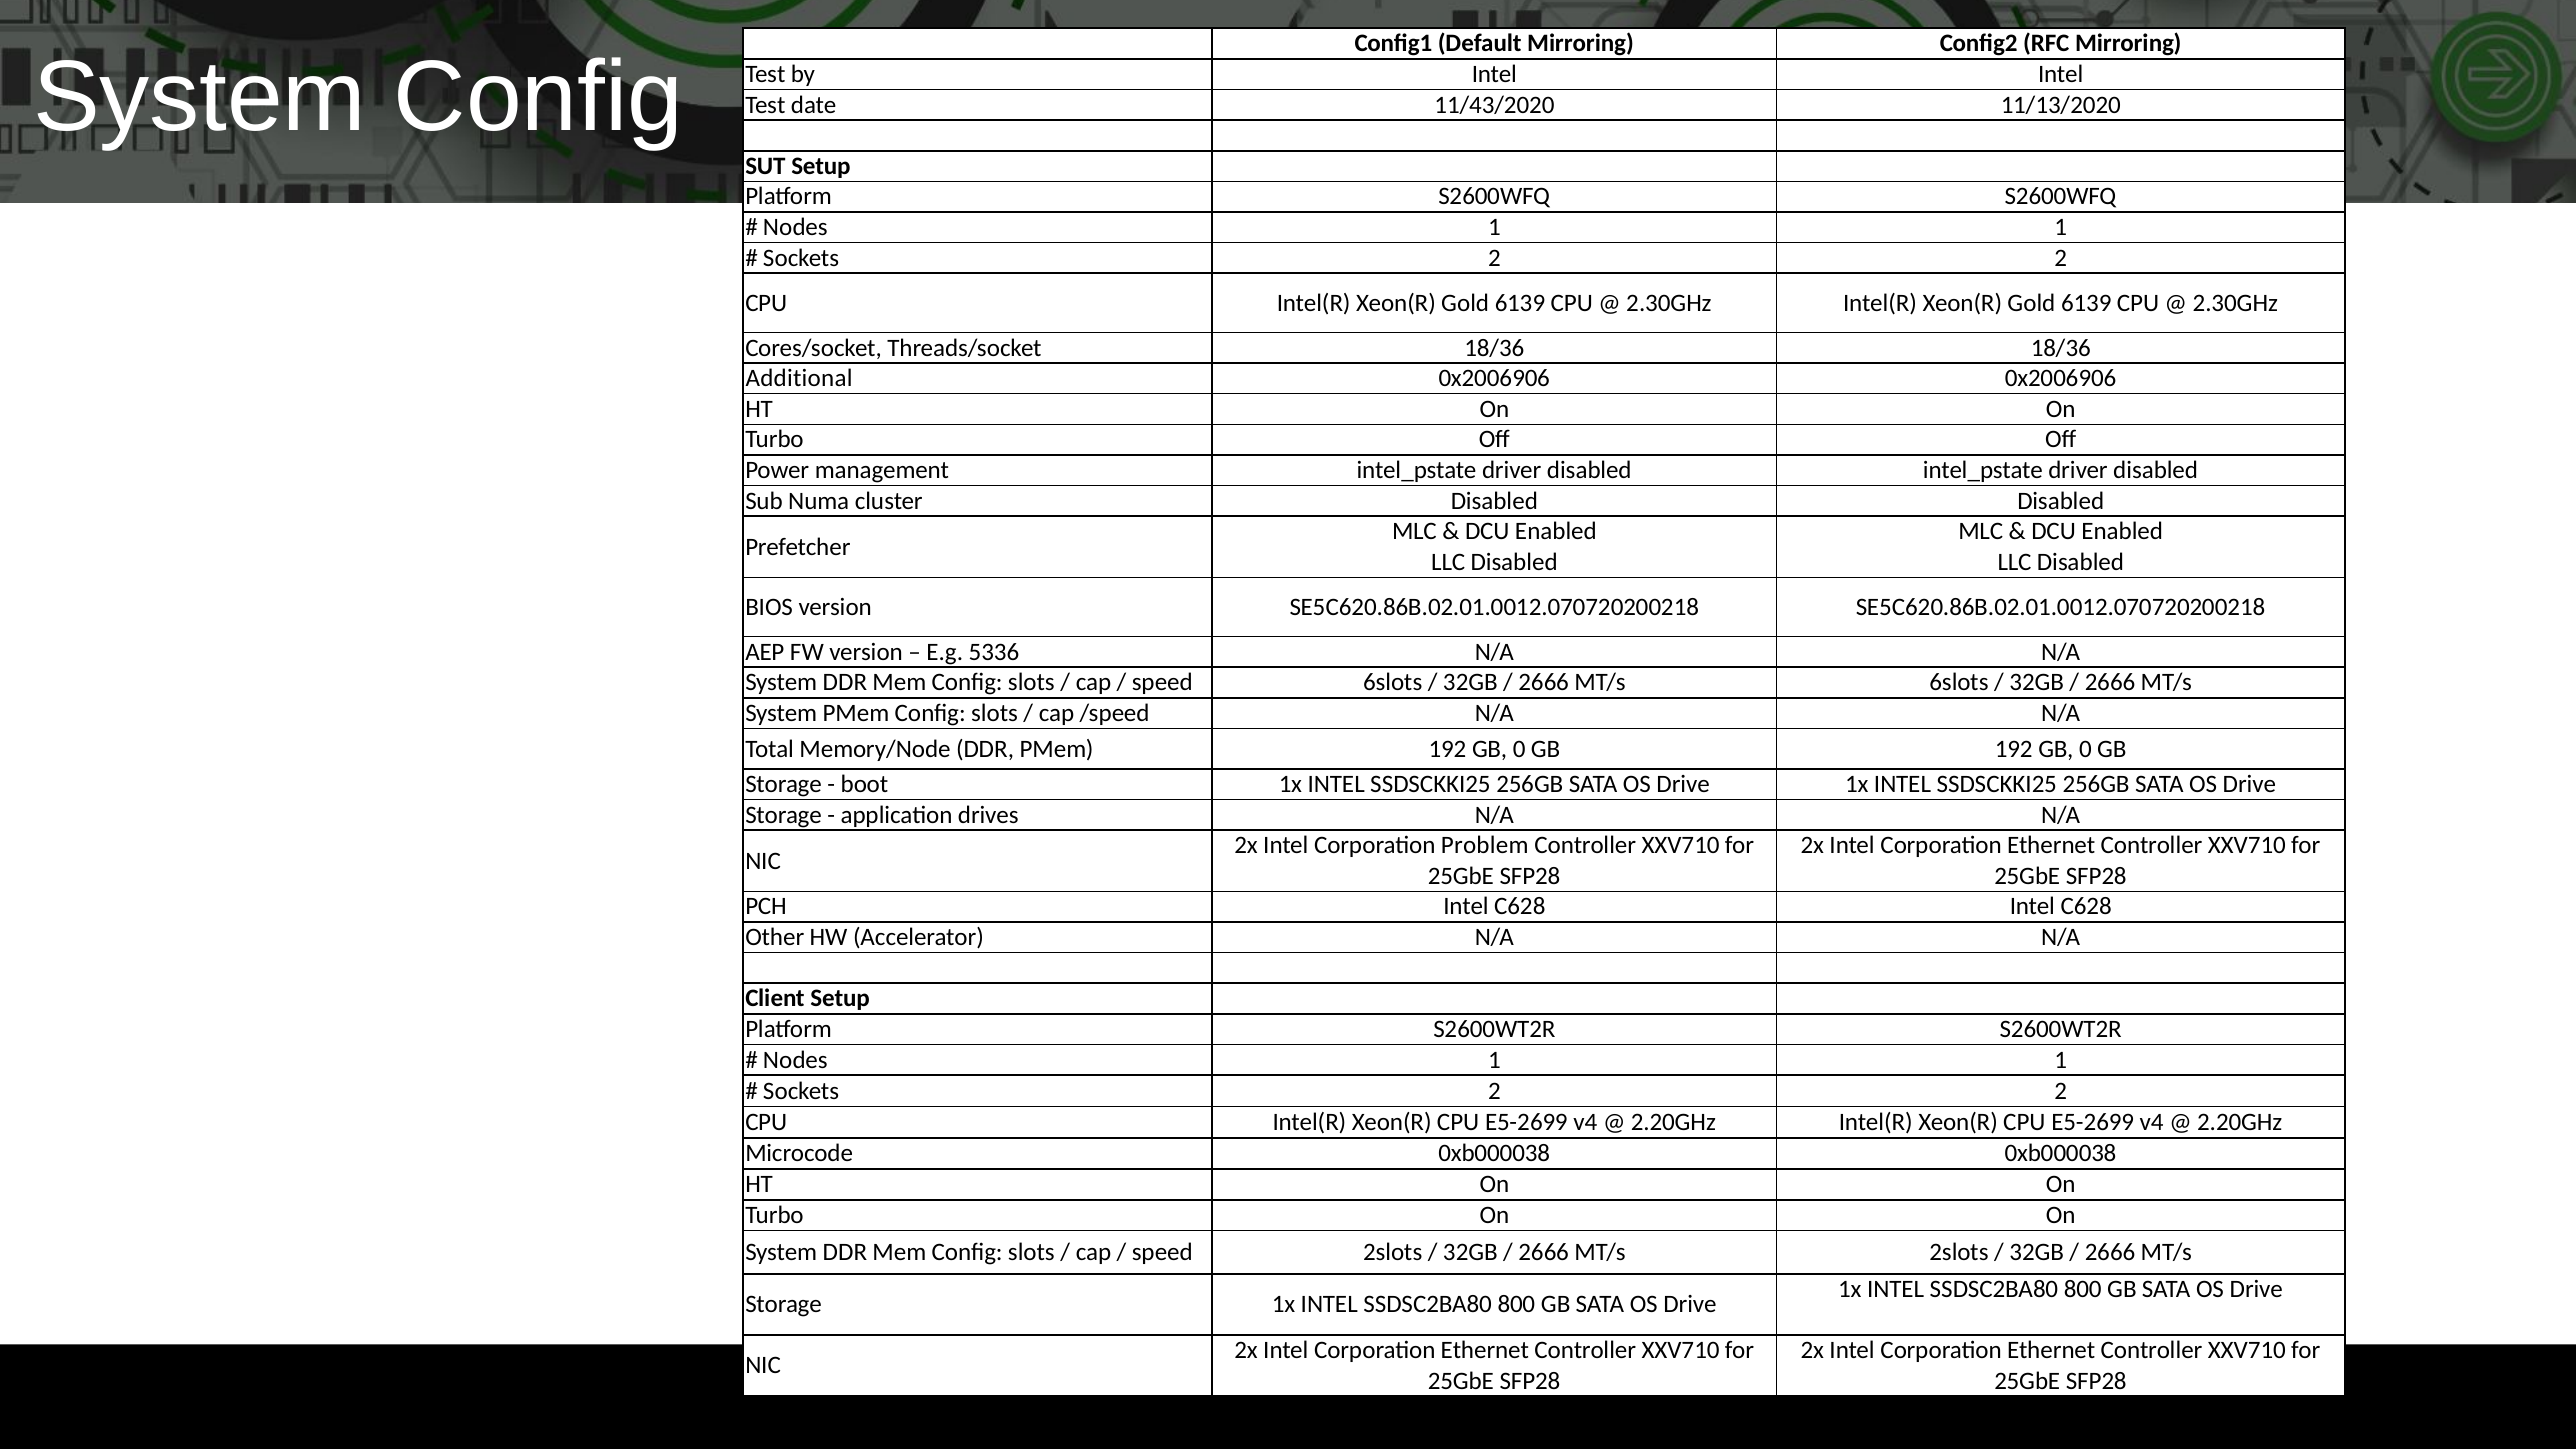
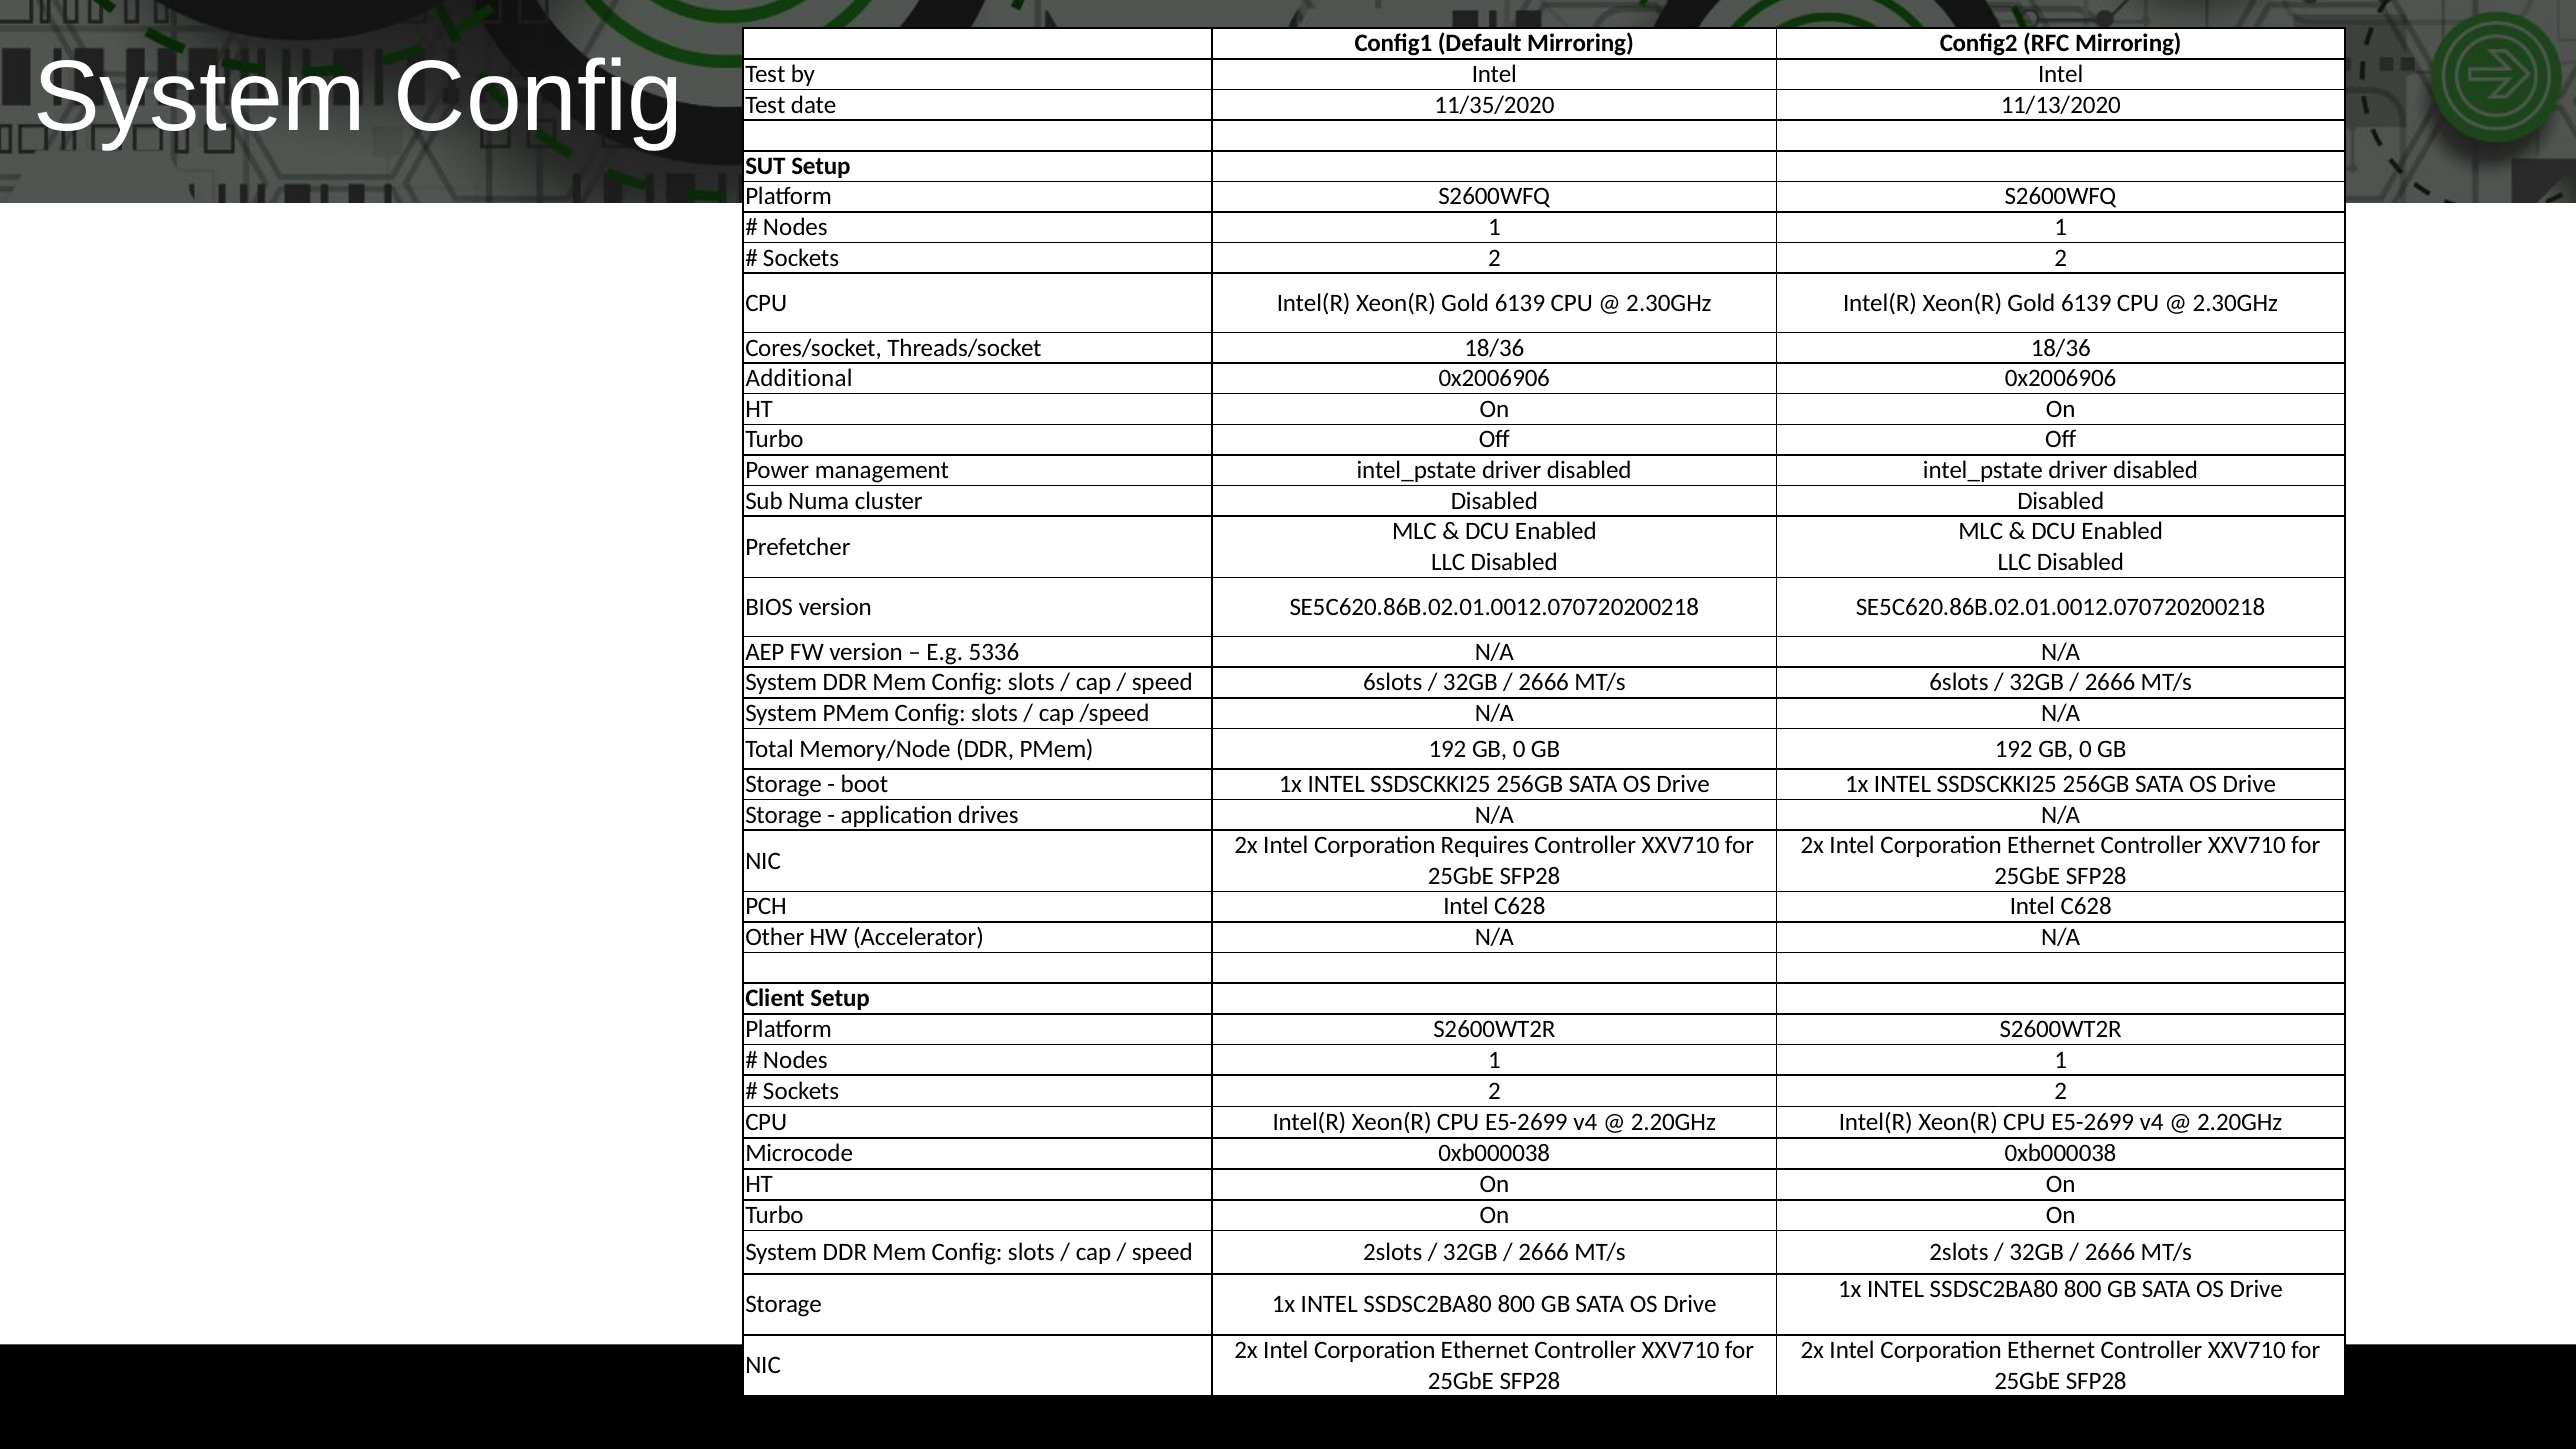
11/43/2020: 11/43/2020 -> 11/35/2020 (1494, 105)
Problem: Problem -> Requires (1485, 846)
